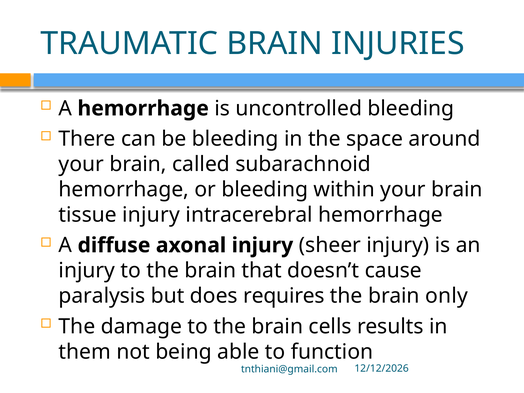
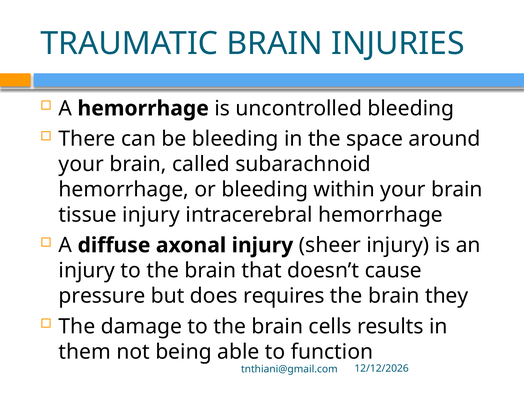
paralysis: paralysis -> pressure (102, 296)
only: only -> they (447, 296)
